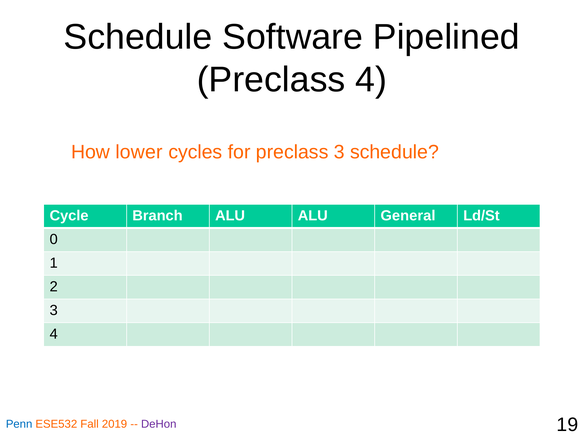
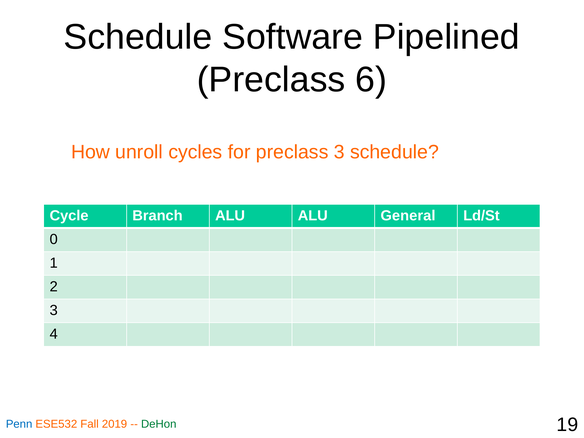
Preclass 4: 4 -> 6 (371, 80)
lower: lower -> unroll (139, 152)
DeHon colour: purple -> green (159, 424)
